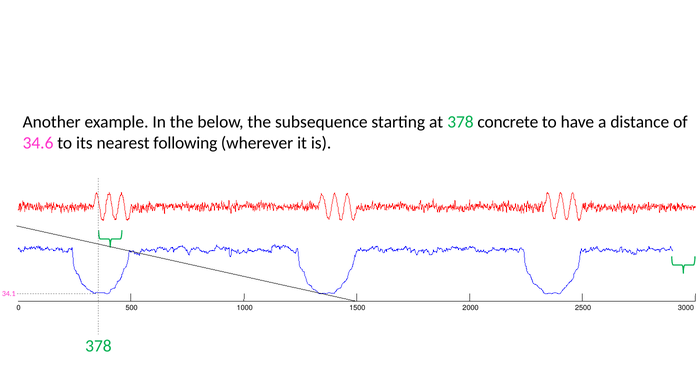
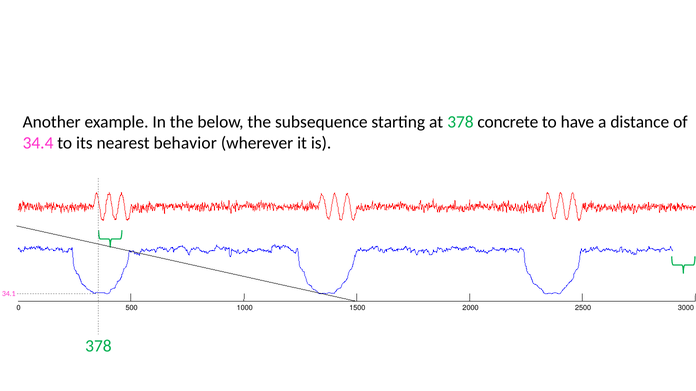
34.6: 34.6 -> 34.4 (38, 143)
following: following -> behavior (185, 143)
